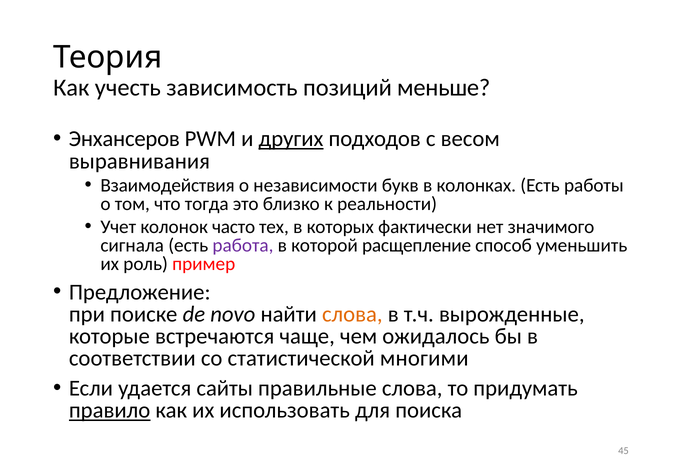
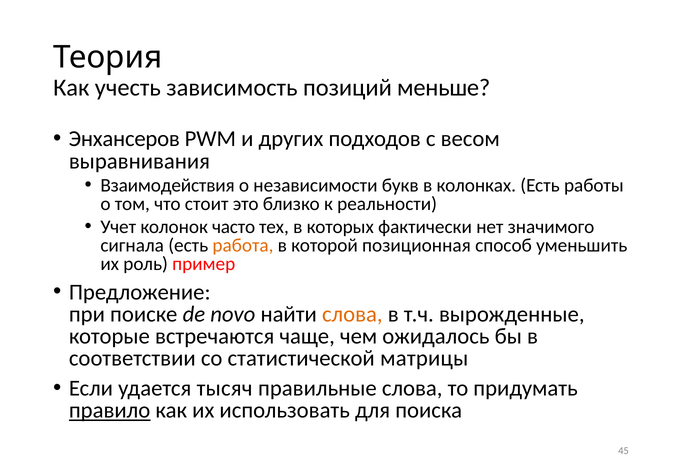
других underline: present -> none (291, 139)
тогда: тогда -> стоит (207, 204)
работа colour: purple -> orange (243, 245)
расщепление: расщепление -> позиционная (416, 245)
многими: многими -> матрицы (424, 359)
сайты: сайты -> тысяч (225, 388)
